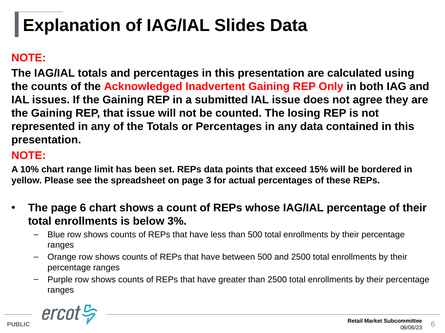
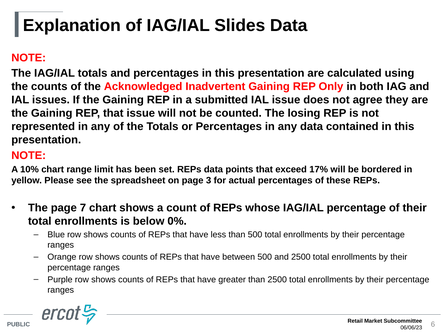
15%: 15% -> 17% (319, 170)
page 6: 6 -> 7 (83, 208)
3%: 3% -> 0% (177, 222)
